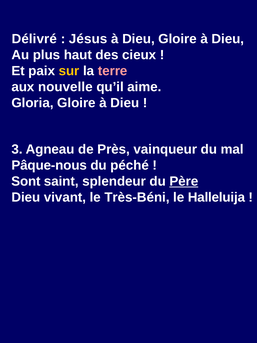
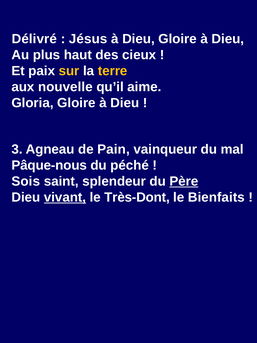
terre colour: pink -> yellow (113, 71)
Près: Près -> Pain (114, 149)
Sont: Sont -> Sois (26, 181)
vivant underline: none -> present (65, 197)
Très-Béni: Très-Béni -> Très-Dont (137, 197)
Halleluija: Halleluija -> Bienfaits (216, 197)
